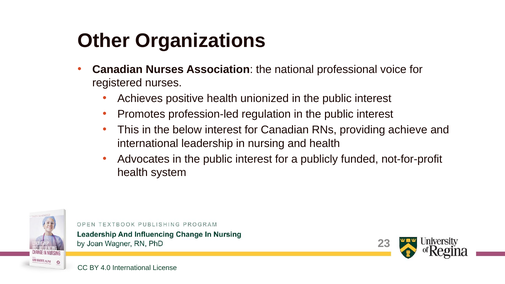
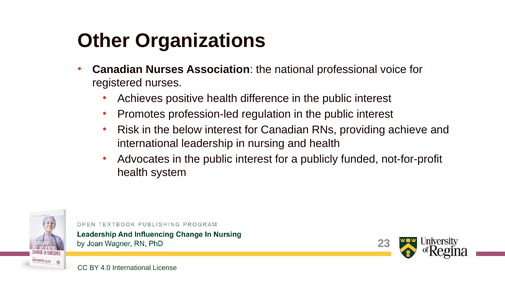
unionized: unionized -> difference (265, 99)
This: This -> Risk (128, 130)
